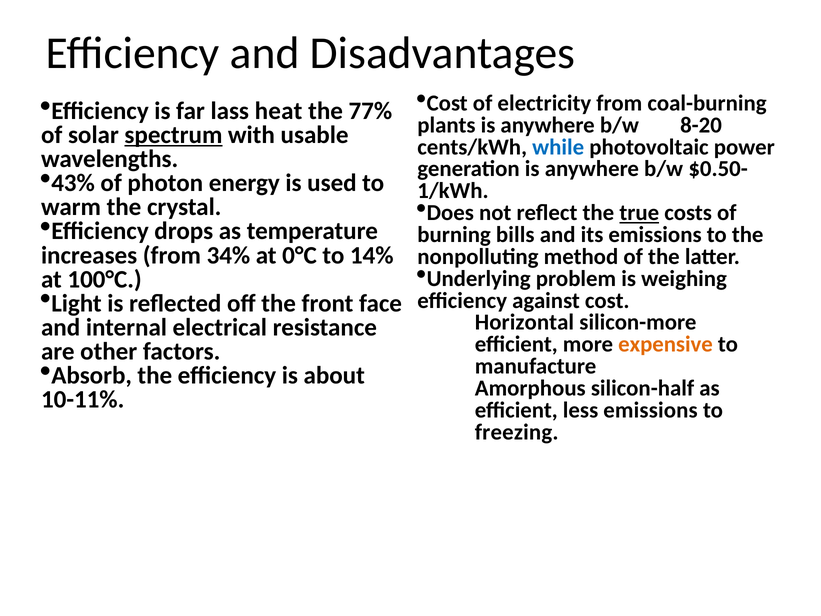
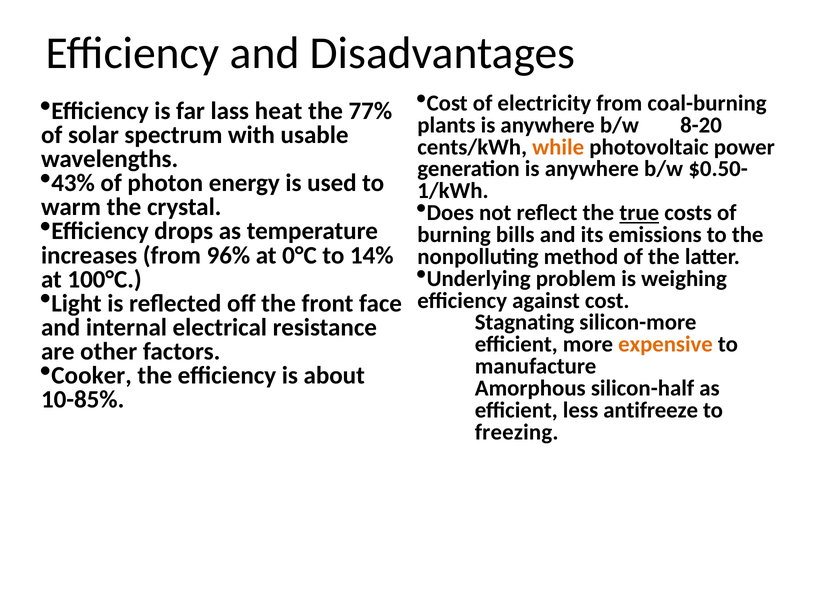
spectrum underline: present -> none (173, 135)
while colour: blue -> orange (558, 147)
34%: 34% -> 96% (228, 255)
Horizontal: Horizontal -> Stagnating (525, 322)
Absorb: Absorb -> Cooker (92, 375)
10-11%: 10-11% -> 10-85% (83, 399)
less emissions: emissions -> antifreeze (651, 410)
